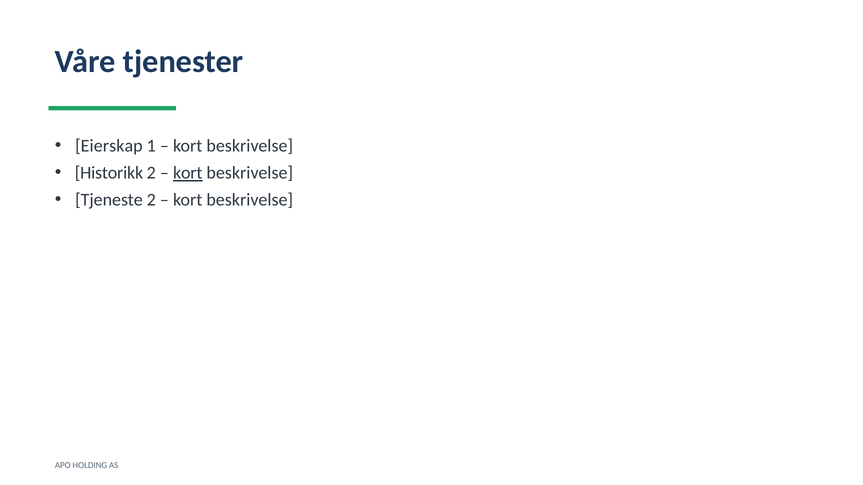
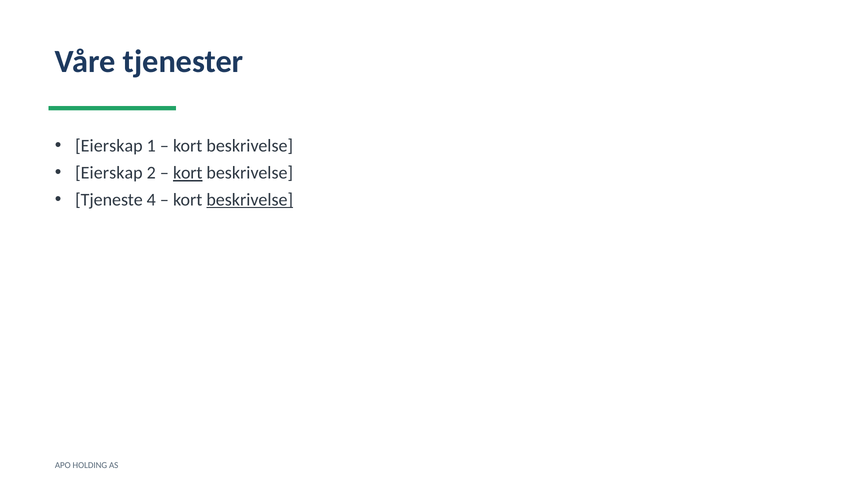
Historikk: Historikk -> Eierskap (109, 173)
Tjeneste 2: 2 -> 4 (151, 200)
beskrivelse underline: none -> present (250, 200)
